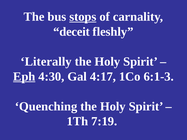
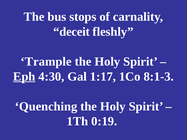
stops underline: present -> none (83, 17)
Literally: Literally -> Trample (46, 62)
4:17: 4:17 -> 1:17 (103, 77)
6:1-3: 6:1-3 -> 8:1-3 (159, 77)
7:19: 7:19 -> 0:19 (104, 121)
